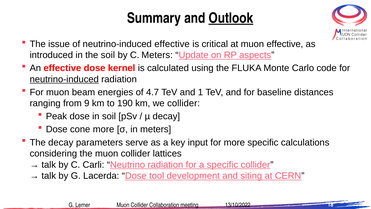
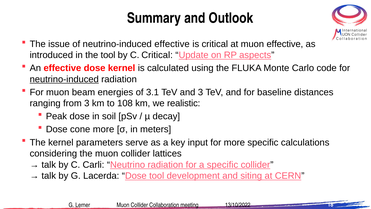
Outlook underline: present -> none (231, 18)
the soil: soil -> tool (108, 55)
C Meters: Meters -> Critical (157, 55)
4.7: 4.7 -> 3.1 (153, 92)
and 1: 1 -> 3 (200, 92)
from 9: 9 -> 3 (87, 103)
190: 190 -> 108 (125, 103)
we collider: collider -> realistic (184, 103)
The decay: decay -> kernel (61, 142)
